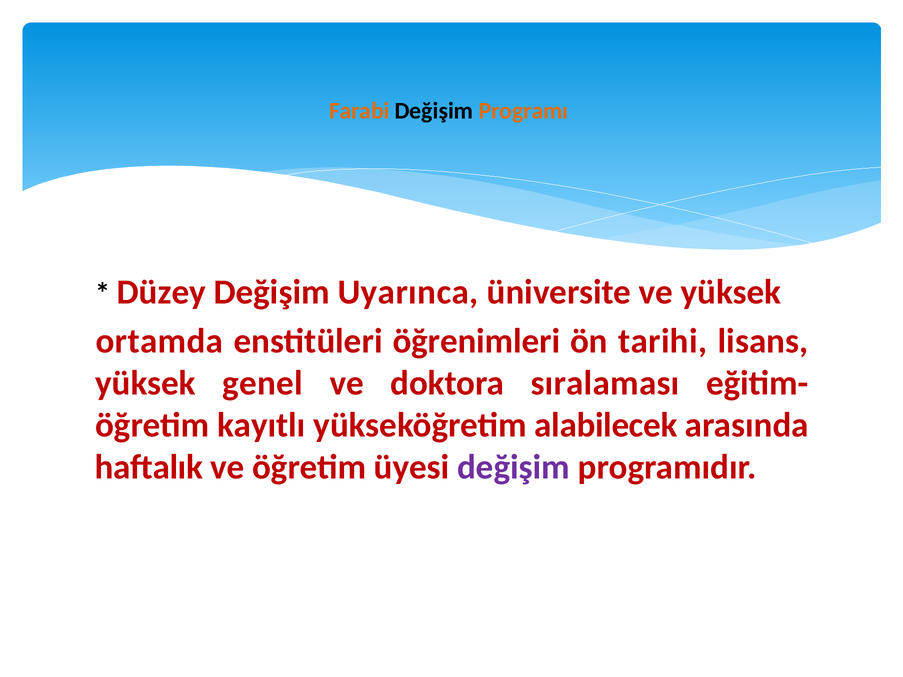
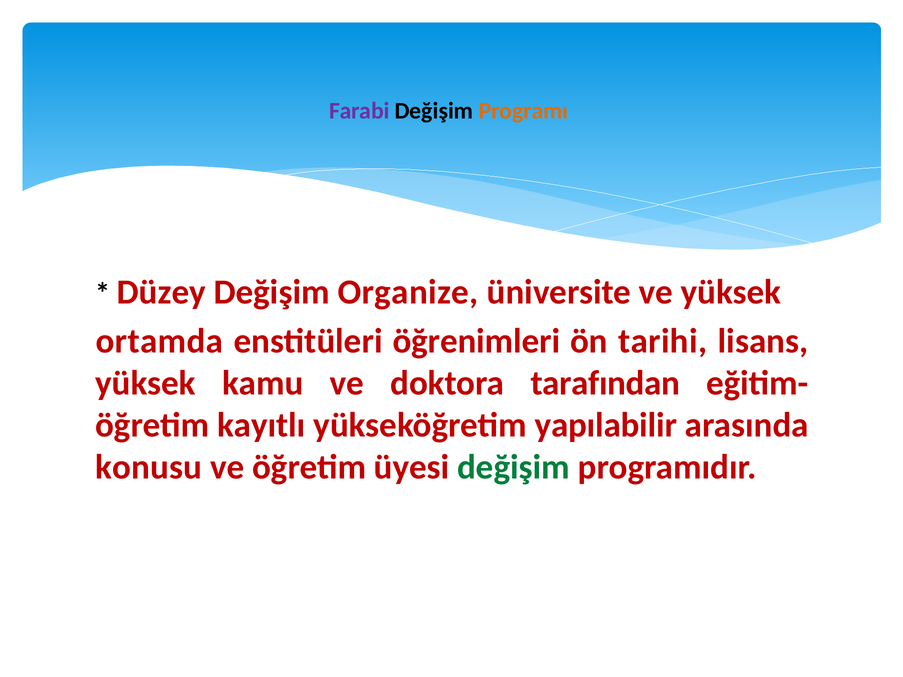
Farabi colour: orange -> purple (359, 111)
Uyarınca: Uyarınca -> Organize (408, 292)
genel: genel -> kamu (263, 383)
sıralaması: sıralaması -> tarafından (605, 383)
alabilecek: alabilecek -> yapılabilir (606, 425)
haftalık: haftalık -> konusu (149, 467)
değişim colour: purple -> green (514, 467)
